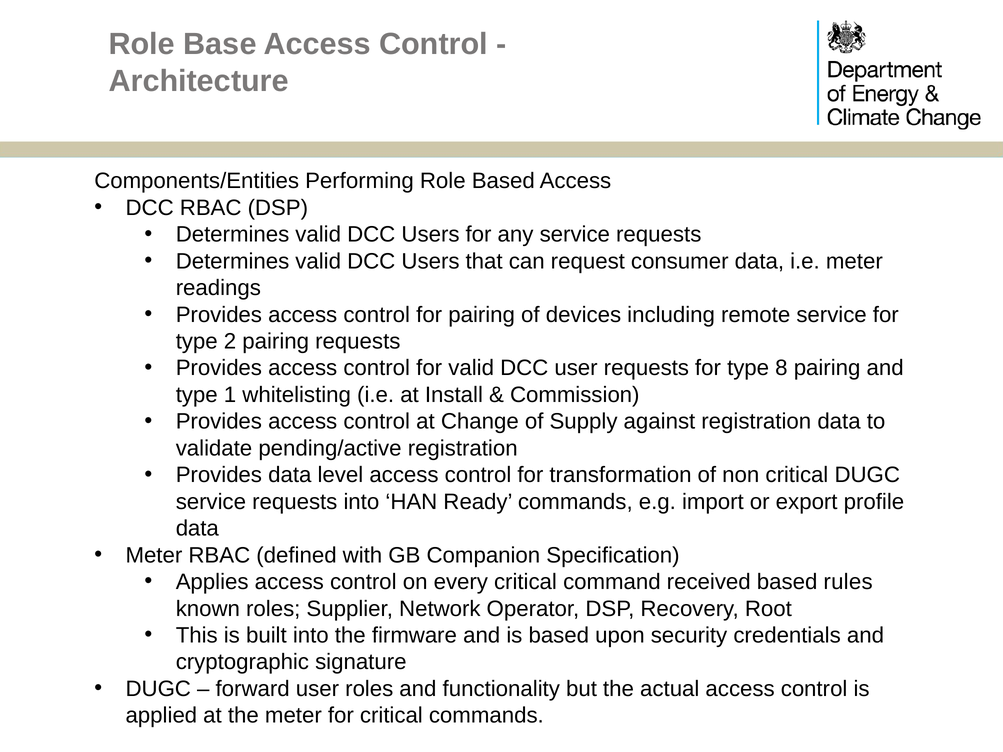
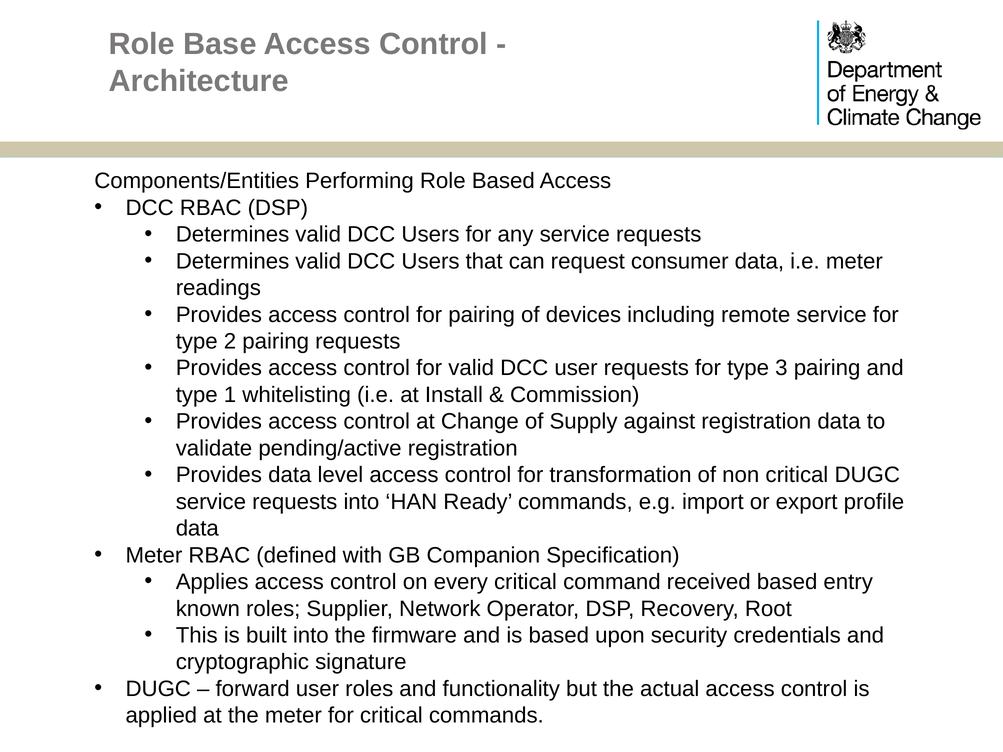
8: 8 -> 3 (781, 368)
rules: rules -> entry (848, 582)
